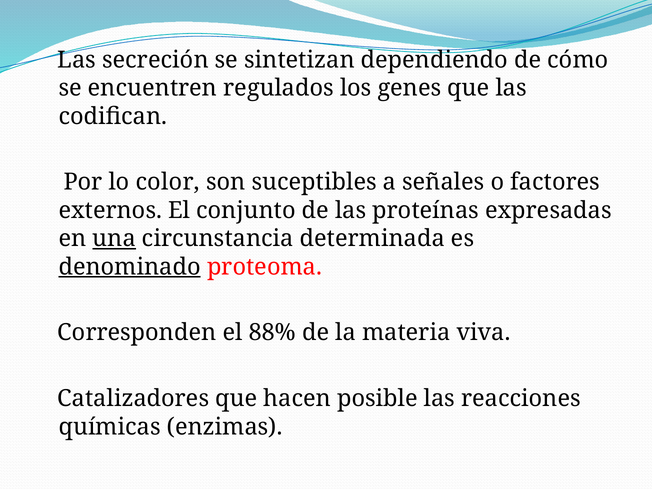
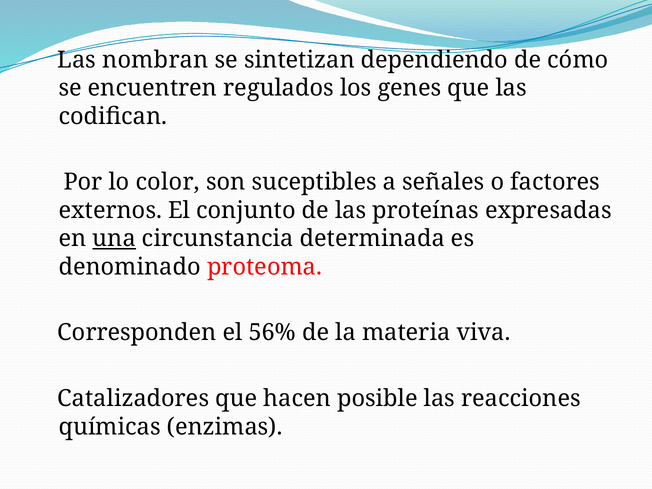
secreción: secreción -> nombran (155, 60)
denominado underline: present -> none (130, 267)
88%: 88% -> 56% (272, 333)
